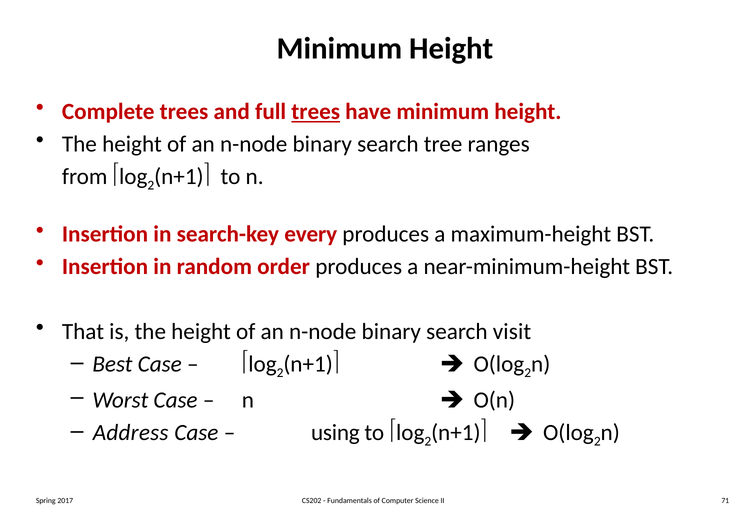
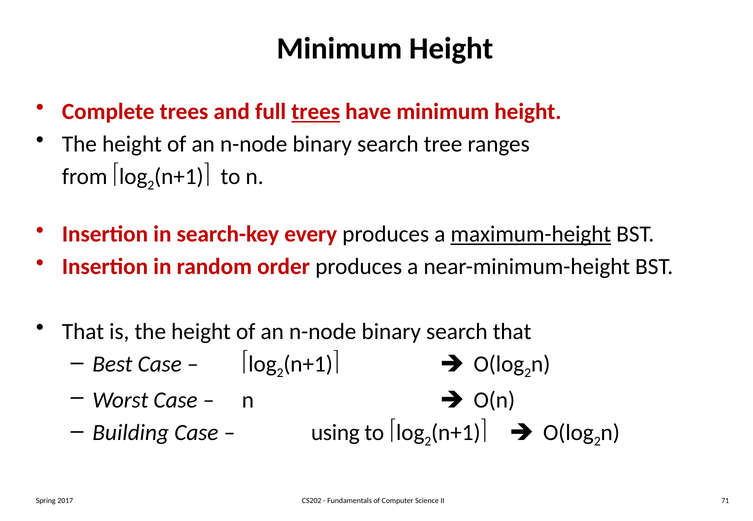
maximum-height underline: none -> present (531, 234)
search visit: visit -> that (512, 332)
Address: Address -> Building (131, 433)
